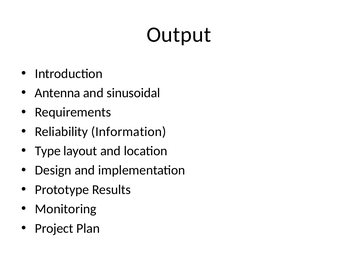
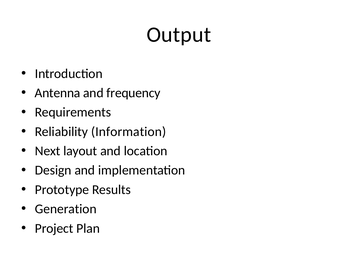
sinusoidal: sinusoidal -> frequency (133, 93)
Type: Type -> Next (48, 151)
Monitoring: Monitoring -> Generation (66, 209)
